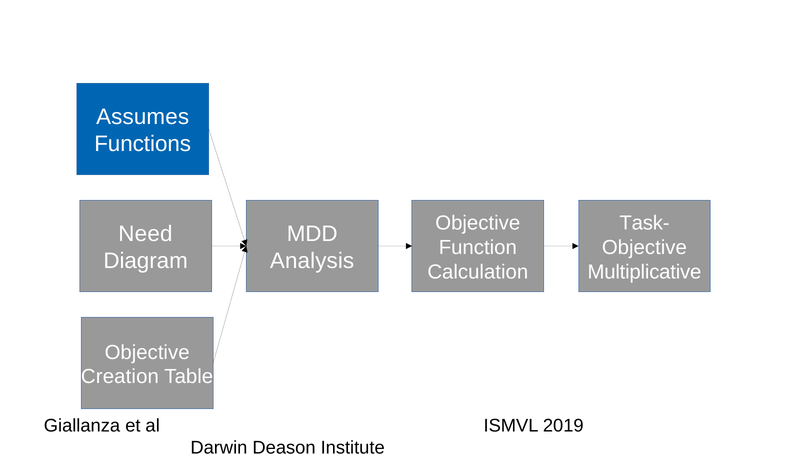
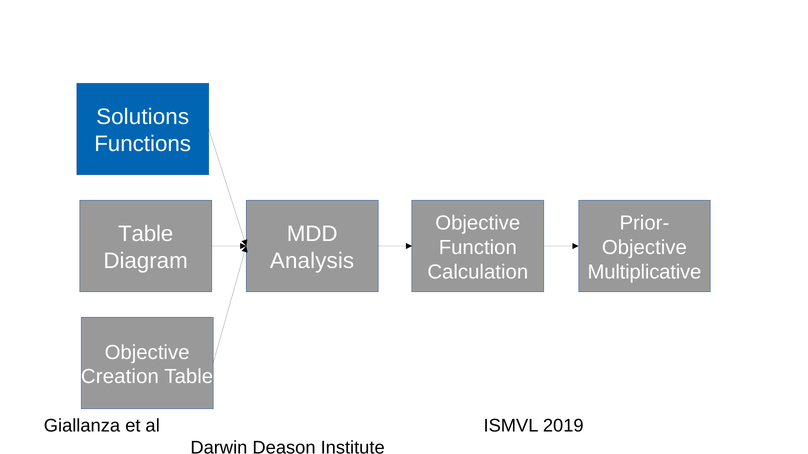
Assumes: Assumes -> Solutions (143, 117)
Task-: Task- -> Prior- (644, 223)
Need: Need -> Table (146, 234)
